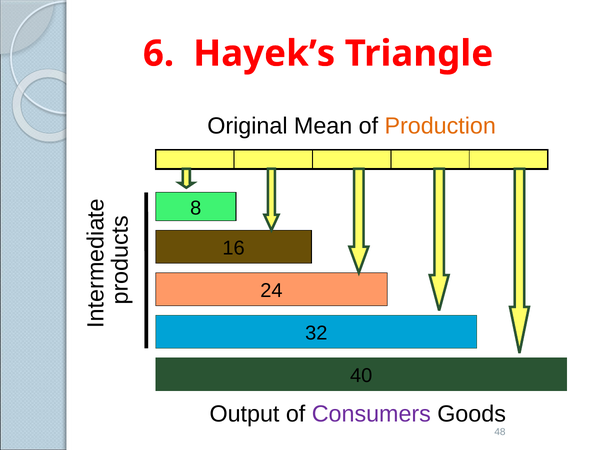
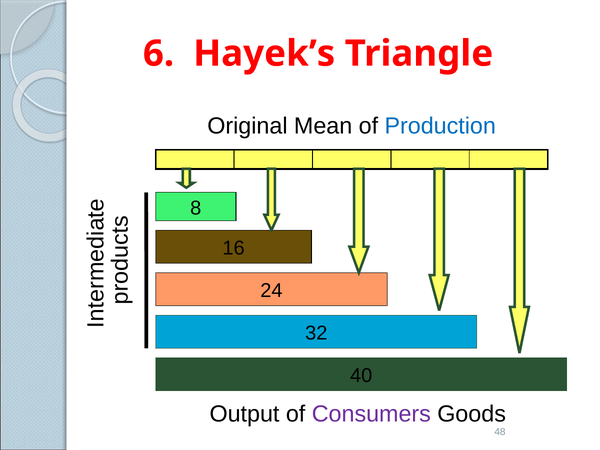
Production colour: orange -> blue (440, 126)
